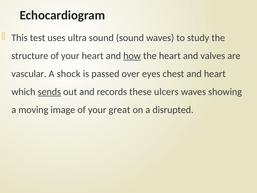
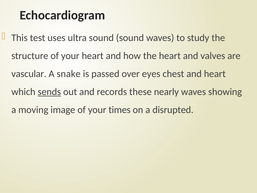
how underline: present -> none (132, 56)
shock: shock -> snake (69, 74)
ulcers: ulcers -> nearly (166, 92)
great: great -> times (120, 110)
